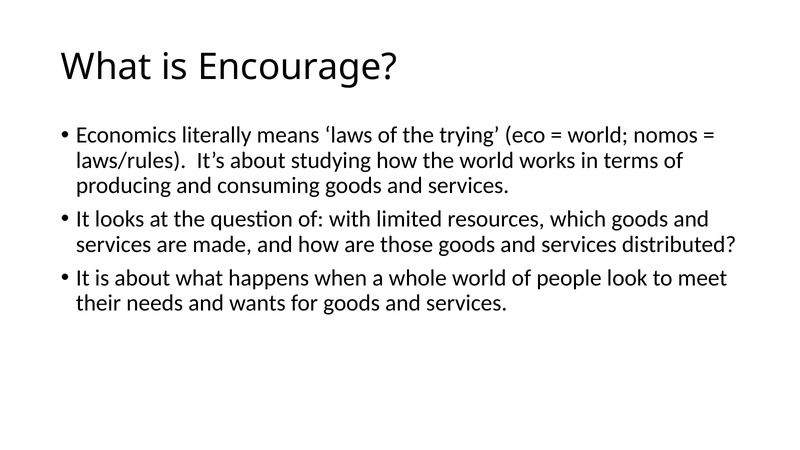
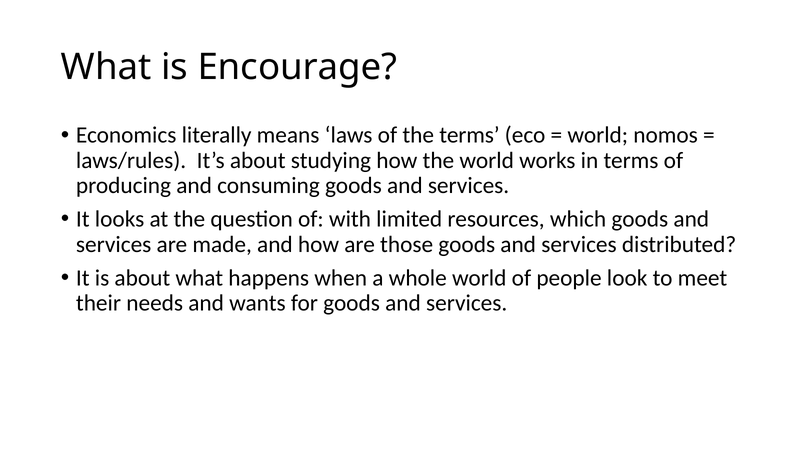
the trying: trying -> terms (469, 135)
